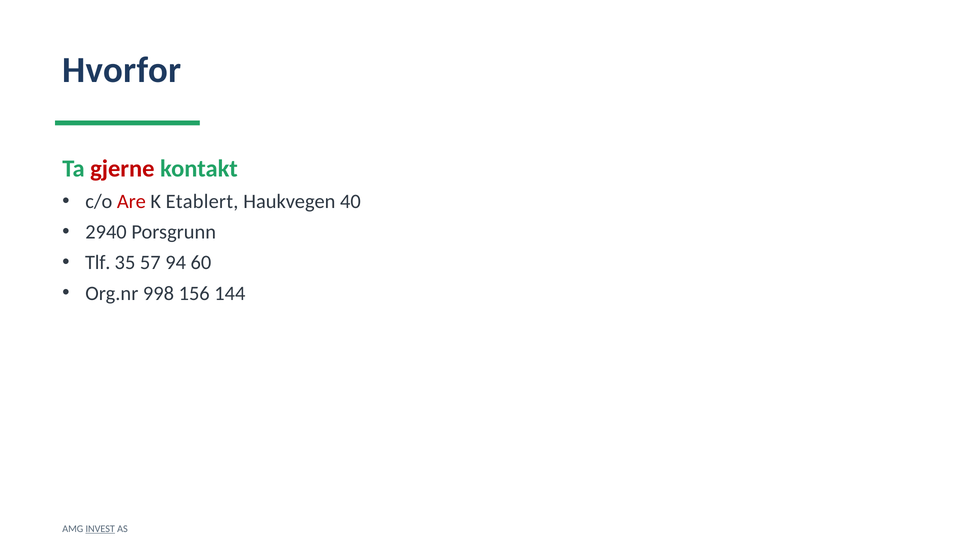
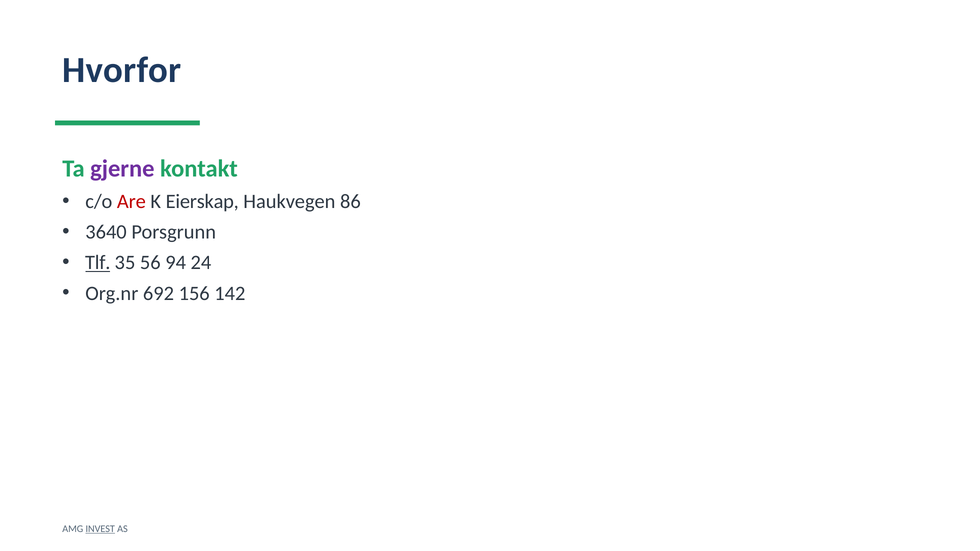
gjerne colour: red -> purple (122, 169)
Etablert: Etablert -> Eierskap (202, 202)
40: 40 -> 86 (350, 202)
2940: 2940 -> 3640 (106, 232)
Tlf underline: none -> present (98, 263)
57: 57 -> 56 (150, 263)
60: 60 -> 24 (201, 263)
998: 998 -> 692 (158, 293)
144: 144 -> 142 (230, 293)
